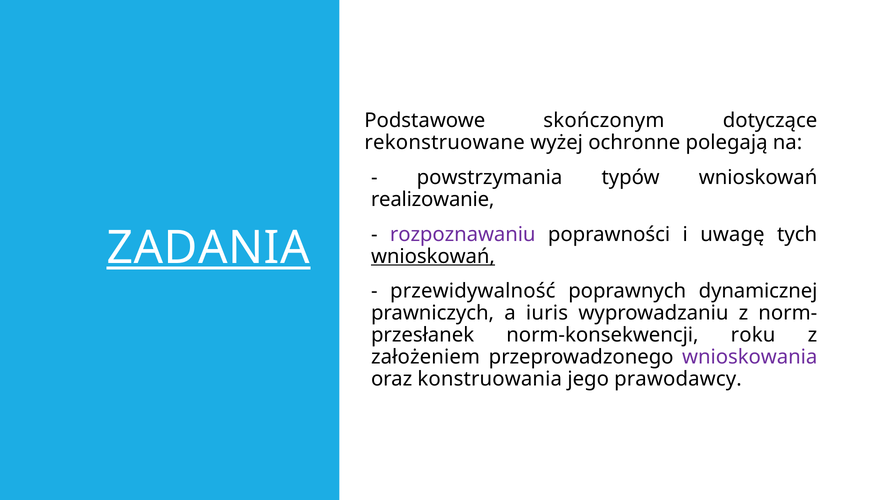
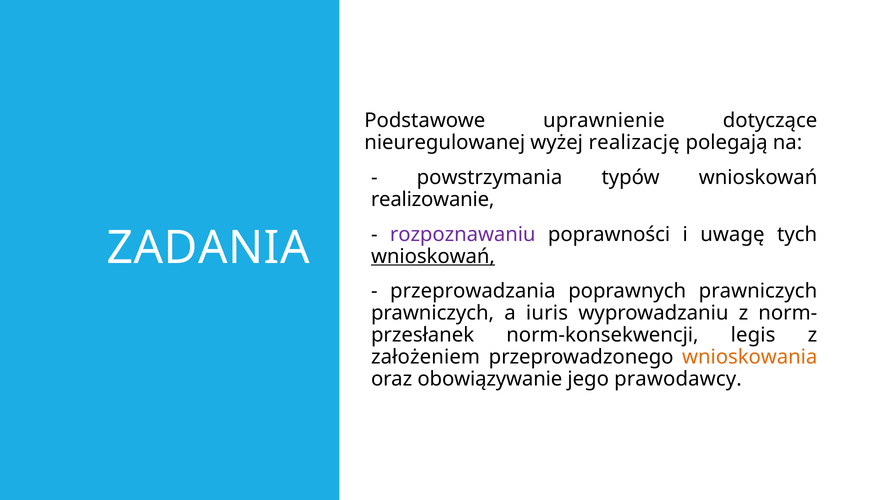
skończonym: skończonym -> uprawnienie (604, 121)
rekonstruowane: rekonstruowane -> nieuregulowanej (445, 143)
ochronne: ochronne -> realizację (634, 143)
ZADANIA underline: present -> none (208, 248)
przewidywalność: przewidywalność -> przeprowadzania (473, 291)
poprawnych dynamicznej: dynamicznej -> prawniczych (758, 291)
roku: roku -> legis (753, 335)
wnioskowania colour: purple -> orange (750, 357)
konstruowania: konstruowania -> obowiązywanie (490, 379)
